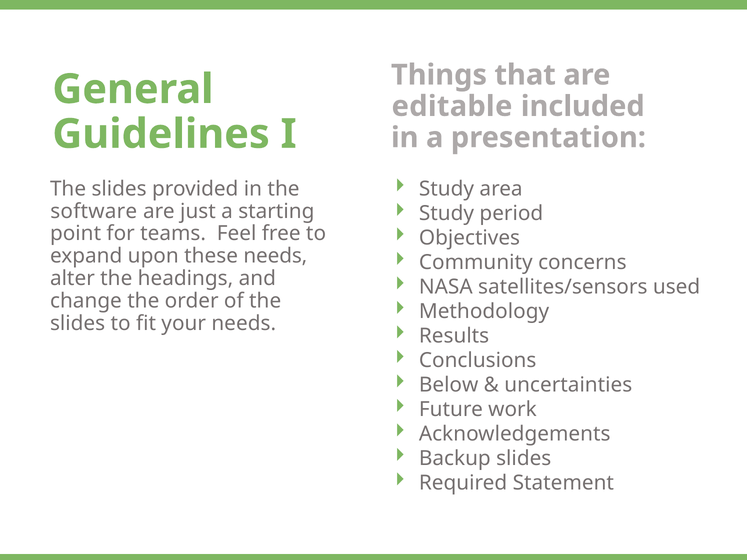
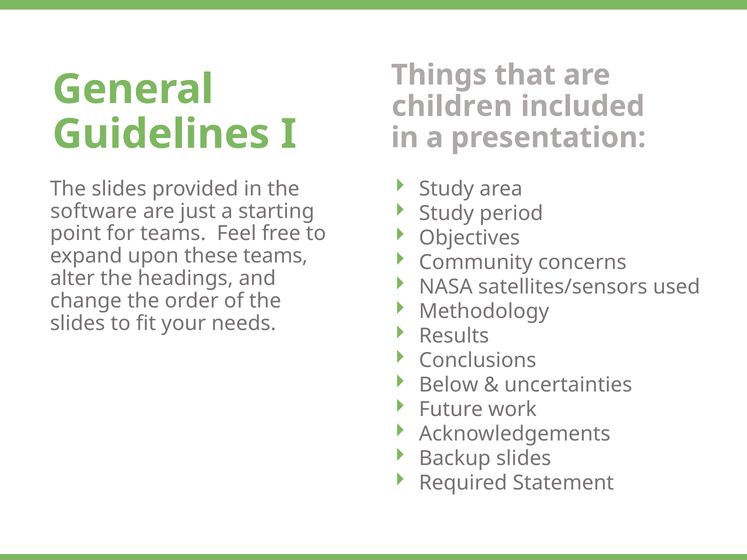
editable: editable -> children (452, 106)
these needs: needs -> teams (275, 256)
